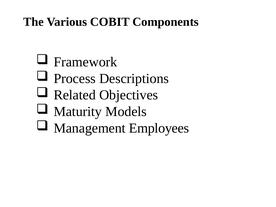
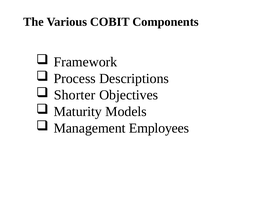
Related: Related -> Shorter (75, 95)
